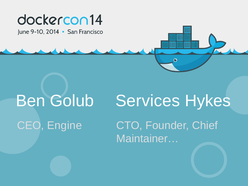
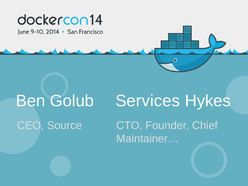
Engine: Engine -> Source (65, 125)
